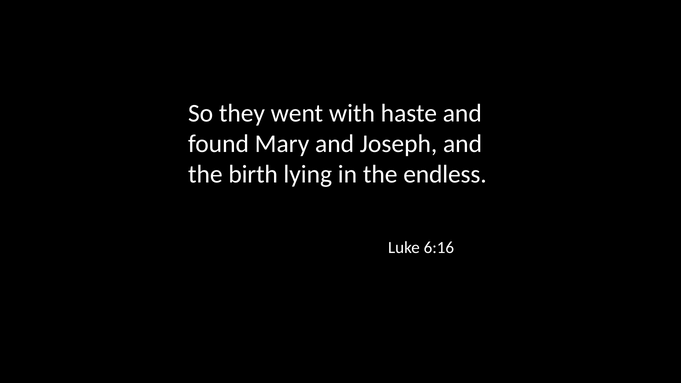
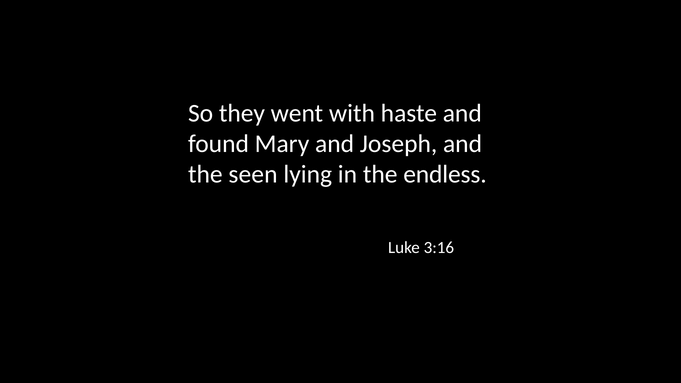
birth: birth -> seen (253, 175)
6:16: 6:16 -> 3:16 (439, 248)
